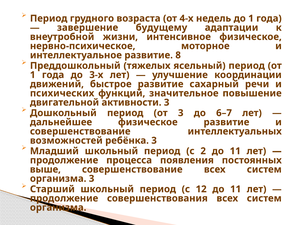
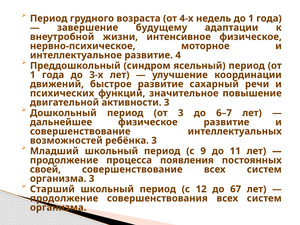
8: 8 -> 4 (178, 55)
тяжелых: тяжелых -> синдром (147, 66)
2: 2 -> 9 (203, 151)
выше: выше -> своей (45, 169)
12 до 11: 11 -> 67 (236, 189)
